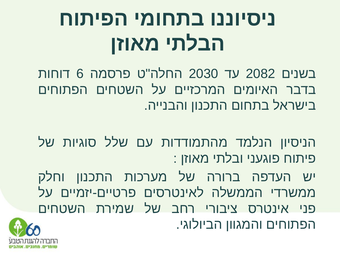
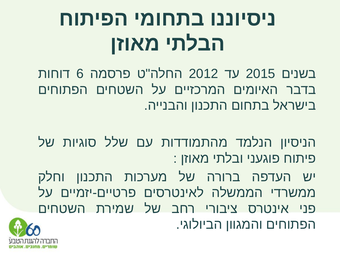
2030: 2030 -> 2012 (204, 74)
2082: 2082 -> 2015 (261, 74)
